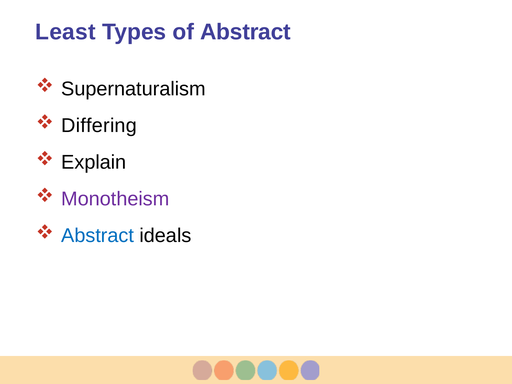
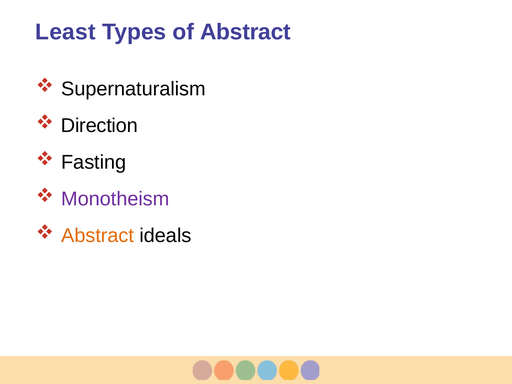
Differing: Differing -> Direction (99, 126)
Explain: Explain -> Fasting (94, 162)
Abstract colour: blue -> orange (98, 236)
